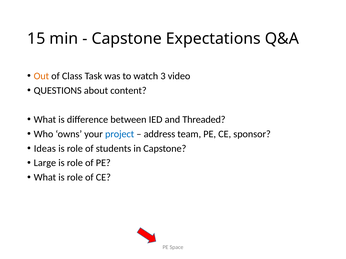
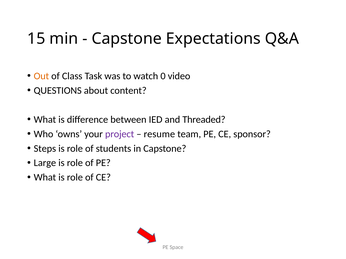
3: 3 -> 0 (163, 76)
project colour: blue -> purple (120, 134)
address: address -> resume (159, 134)
Ideas: Ideas -> Steps (45, 149)
